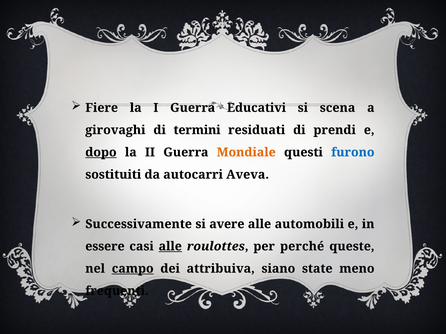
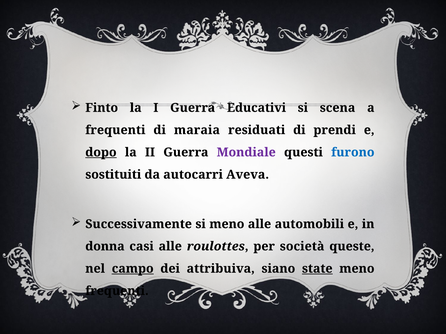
Fiere: Fiere -> Finto (102, 108)
girovaghi: girovaghi -> frequenti (115, 130)
termini: termini -> maraia (197, 130)
Mondiale colour: orange -> purple (246, 153)
si avere: avere -> meno (227, 224)
essere: essere -> donna (105, 247)
alle underline: present -> none (170, 247)
perché: perché -> società (302, 247)
state underline: none -> present (317, 269)
